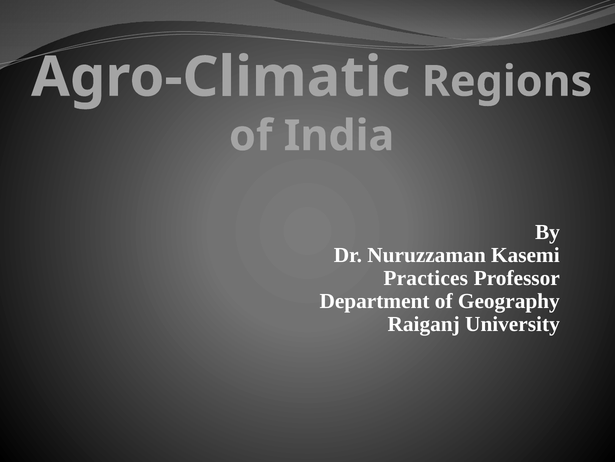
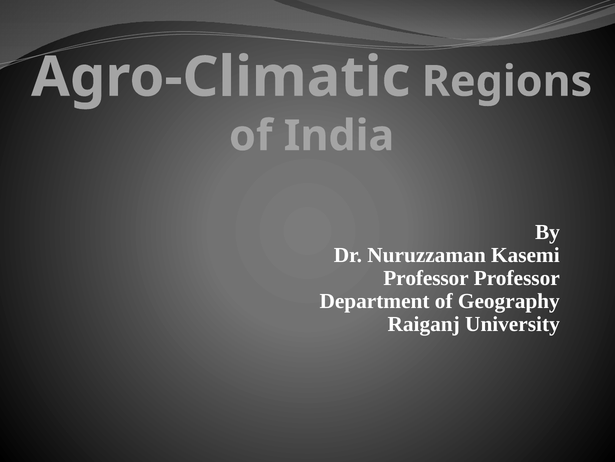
Practices: Practices -> Professor (426, 278)
